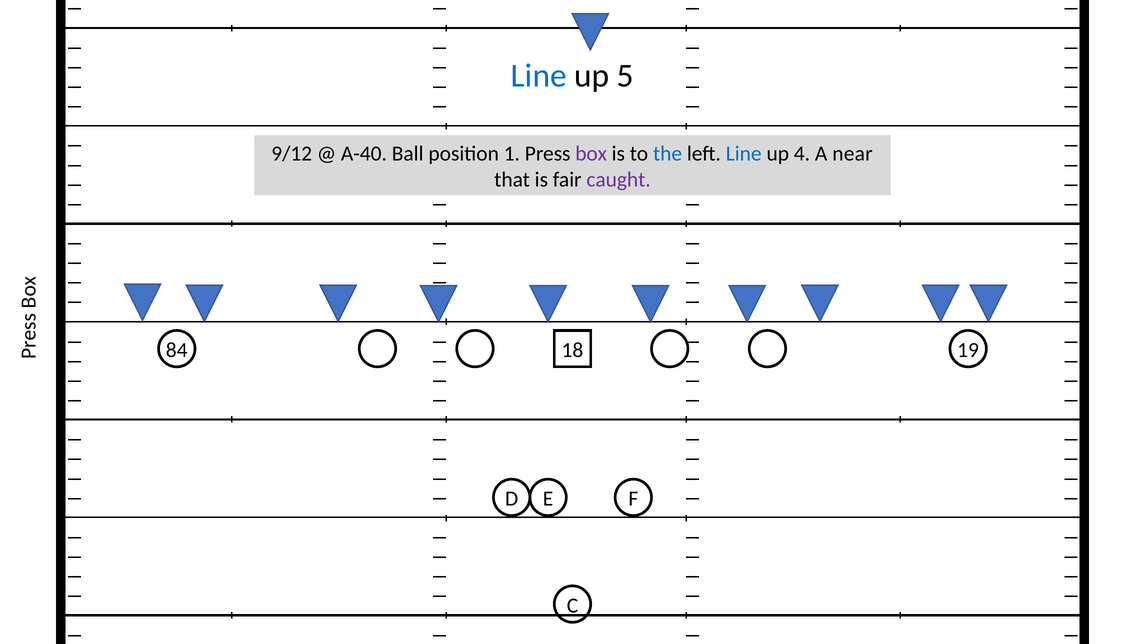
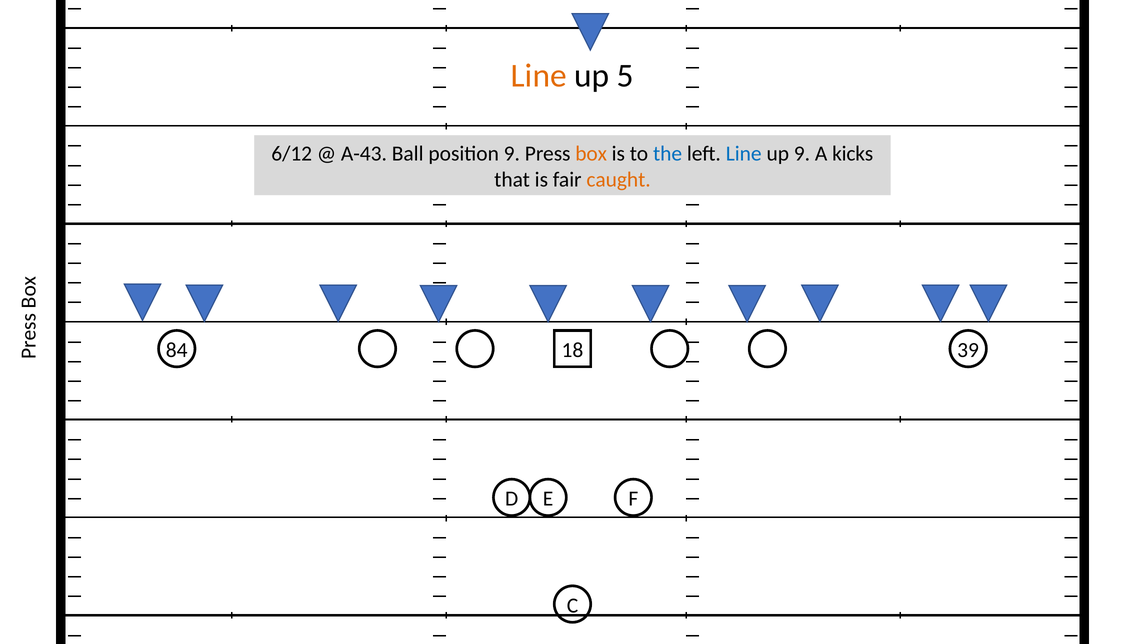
Line colour: blue -> orange (539, 76)
9/12: 9/12 -> 6/12 (292, 154)
A-40: A-40 -> A-43 (364, 154)
position 1: 1 -> 9 (512, 154)
box colour: purple -> orange (591, 154)
up 4: 4 -> 9 (802, 154)
near: near -> kicks (853, 154)
caught colour: purple -> orange (619, 180)
19: 19 -> 39 (968, 350)
